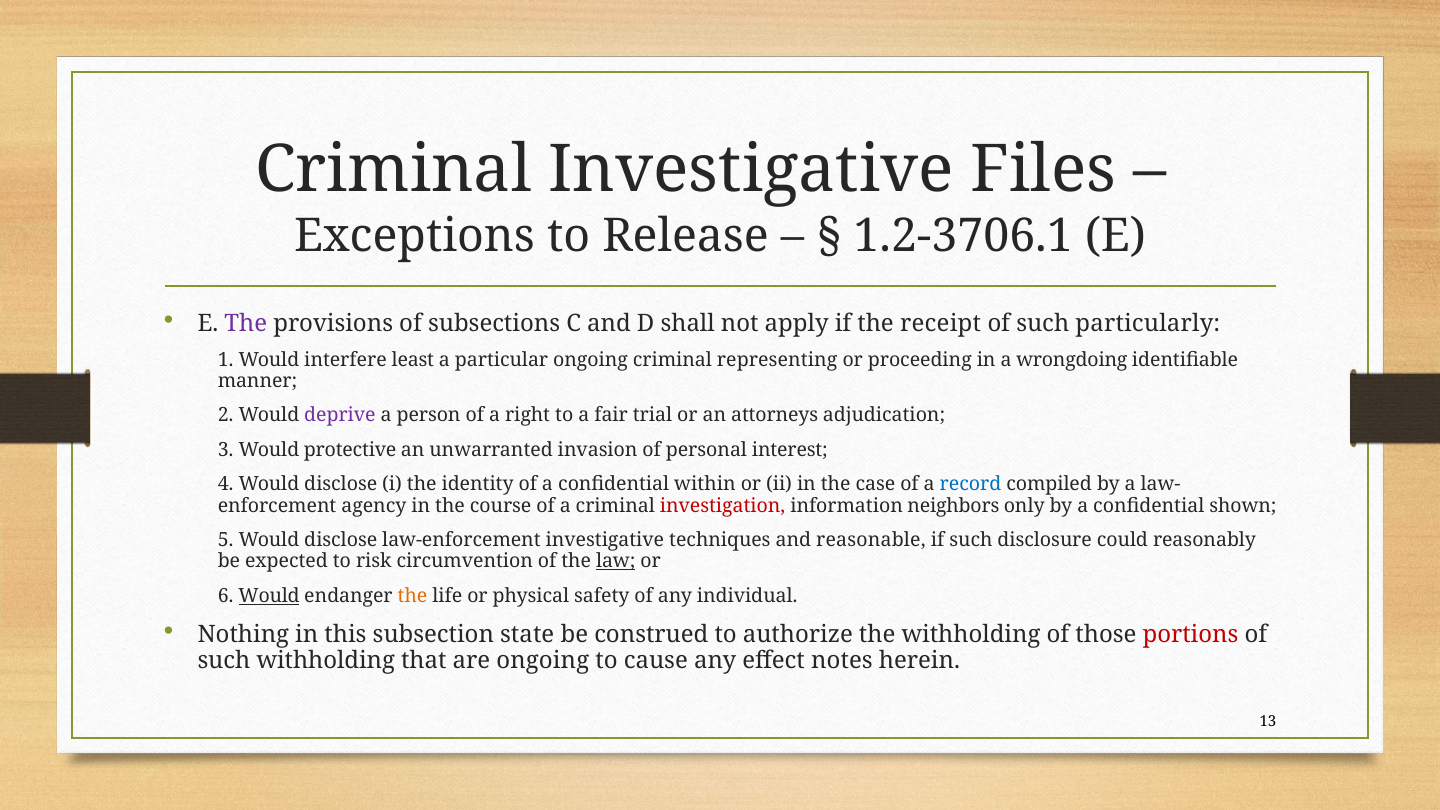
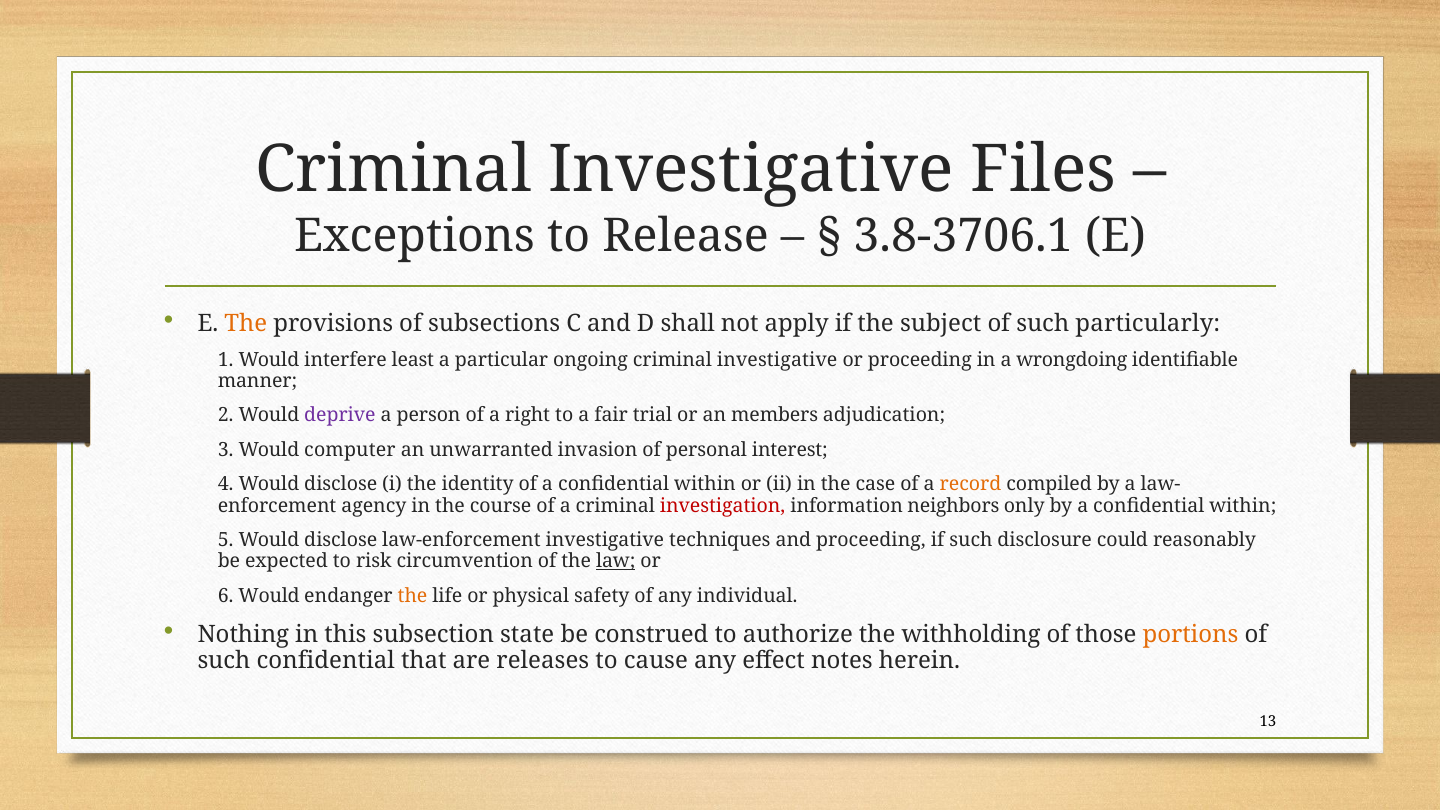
1.2-3706.1: 1.2-3706.1 -> 3.8-3706.1 (963, 236)
The colour: purple -> orange (246, 323)
receipt: receipt -> subject (941, 323)
ongoing criminal representing: representing -> investigative (777, 360)
attorneys: attorneys -> members (775, 415)
protective: protective -> computer (350, 450)
record colour: blue -> orange (970, 484)
by a confidential shown: shown -> within (1243, 506)
and reasonable: reasonable -> proceeding (871, 540)
Would underline: present -> none (269, 596)
portions colour: red -> orange (1190, 634)
such withholding: withholding -> confidential (326, 660)
are ongoing: ongoing -> releases (543, 660)
